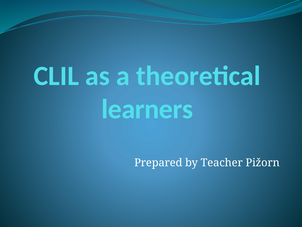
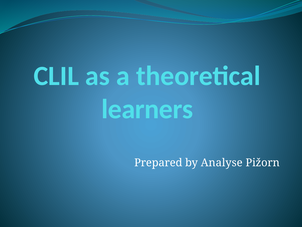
Teacher: Teacher -> Analyse (222, 162)
